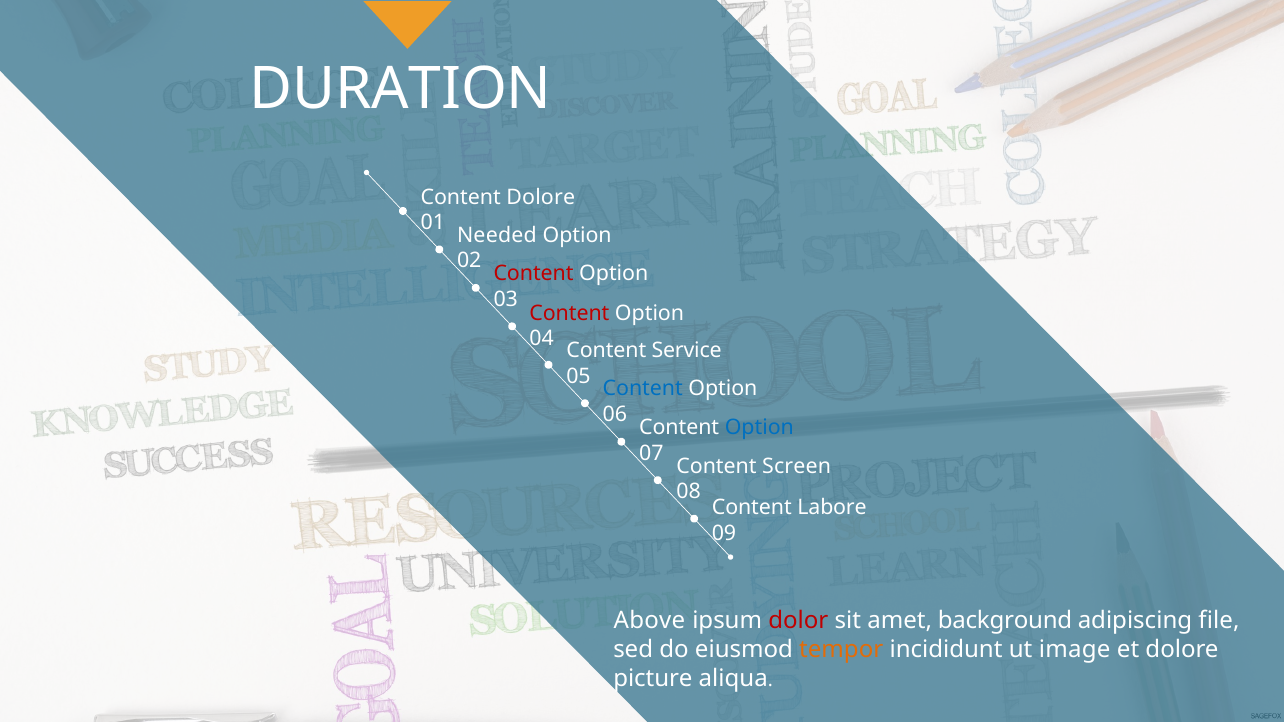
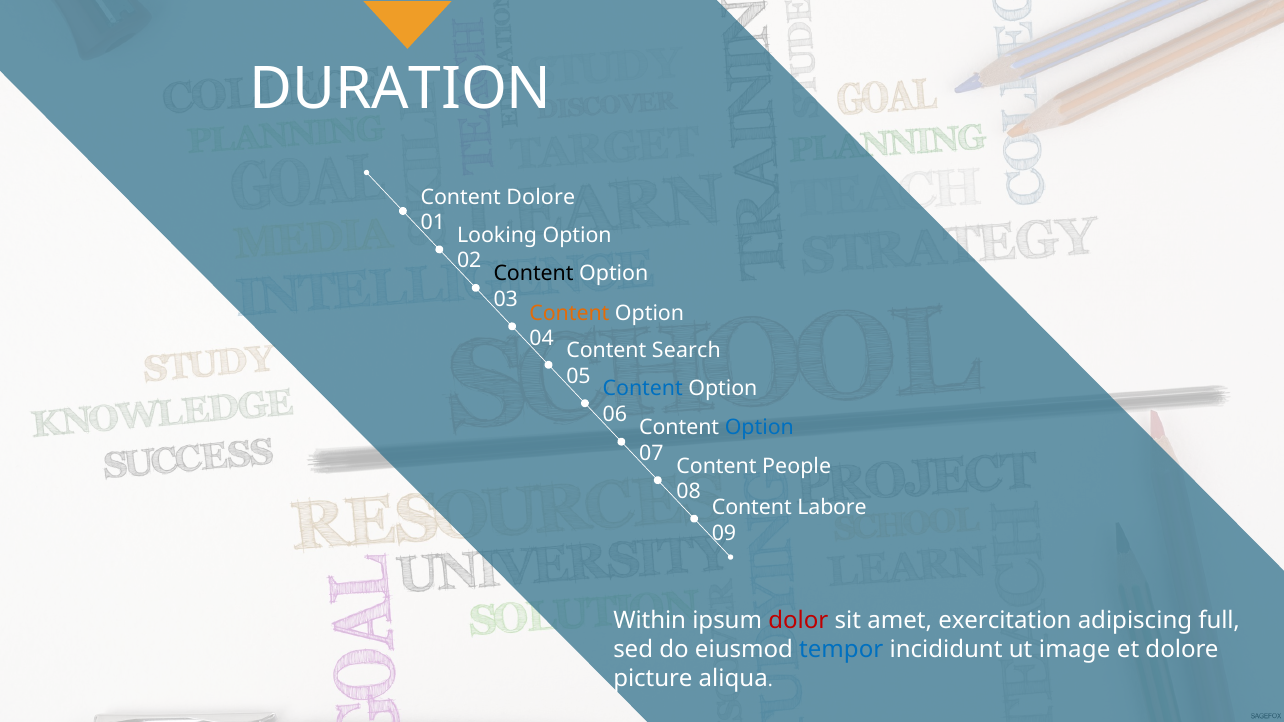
Needed: Needed -> Looking (497, 235)
Content colour: red -> black (534, 274)
Content colour: red -> orange (569, 313)
Service: Service -> Search (686, 351)
Screen: Screen -> People (797, 466)
Above: Above -> Within (650, 621)
background: background -> exercitation (1005, 621)
file: file -> full (1219, 621)
tempor colour: orange -> blue (841, 650)
